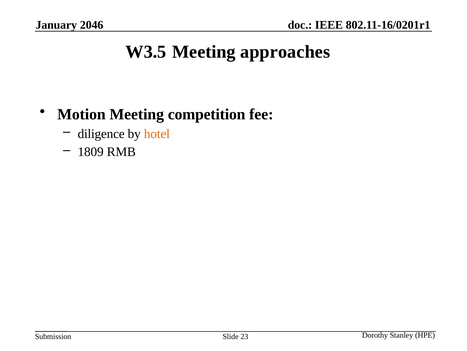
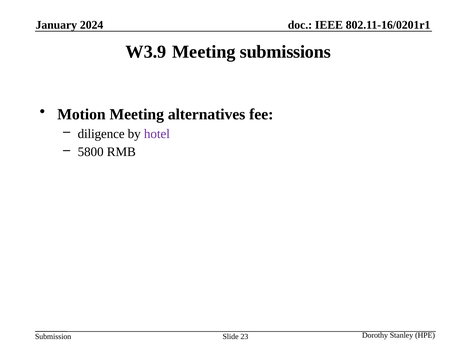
2046: 2046 -> 2024 (92, 25)
W3.5: W3.5 -> W3.9 (146, 52)
approaches: approaches -> submissions (285, 52)
competition: competition -> alternatives (207, 114)
hotel colour: orange -> purple (157, 133)
1809: 1809 -> 5800 (91, 152)
